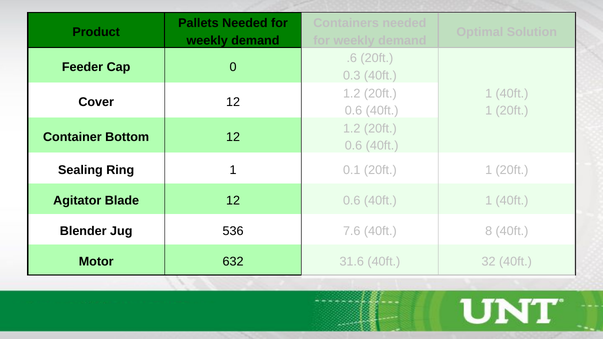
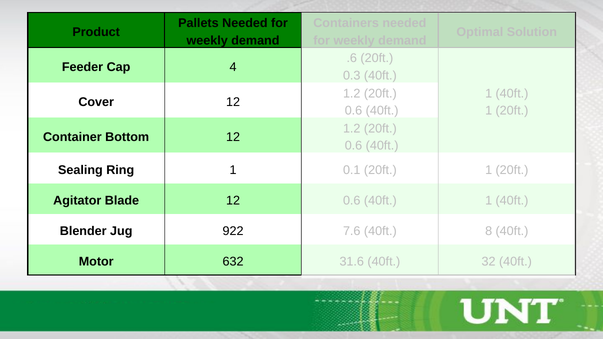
0: 0 -> 4 (233, 67)
536: 536 -> 922 (233, 231)
